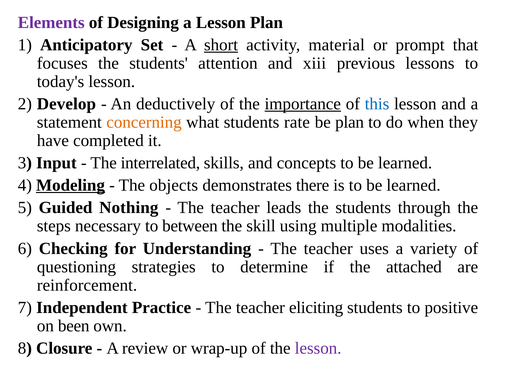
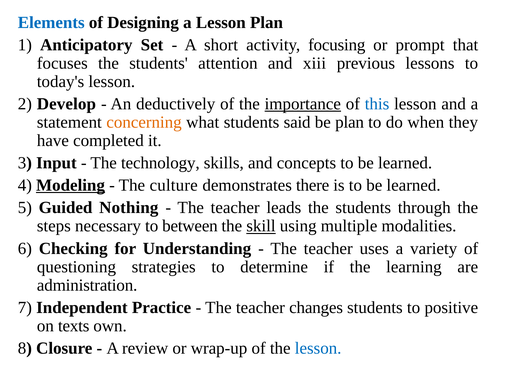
Elements colour: purple -> blue (51, 22)
short underline: present -> none (221, 45)
material: material -> focusing (337, 45)
rate: rate -> said (297, 122)
interrelated: interrelated -> technology (160, 163)
objects: objects -> culture (174, 185)
skill underline: none -> present (261, 226)
attached: attached -> learning (414, 267)
reinforcement: reinforcement -> administration (87, 285)
eliciting: eliciting -> changes (316, 307)
been: been -> texts (74, 326)
lesson colour: purple -> blue (318, 348)
